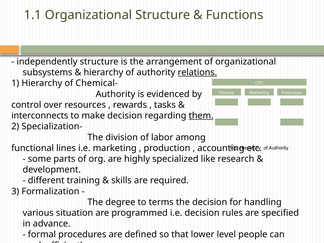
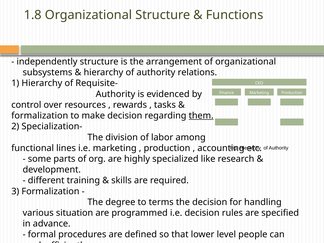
1.1: 1.1 -> 1.8 (33, 15)
relations underline: present -> none (197, 72)
Chemical-: Chemical- -> Requisite- (97, 83)
interconnects: interconnects -> formalization (40, 116)
